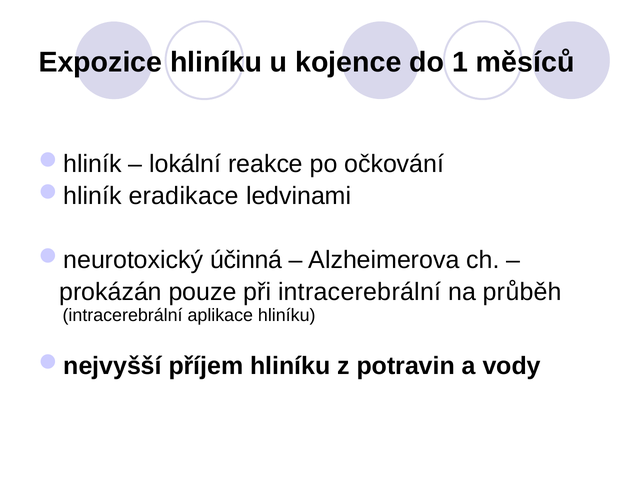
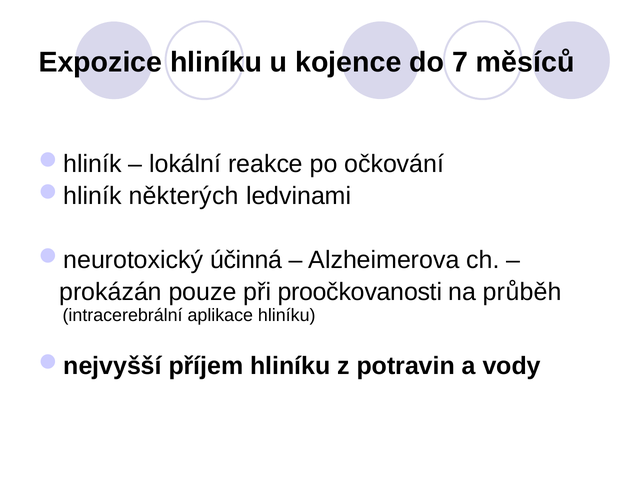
1: 1 -> 7 (460, 62)
eradikace: eradikace -> některých (184, 196)
při intracerebrální: intracerebrální -> proočkovanosti (360, 292)
